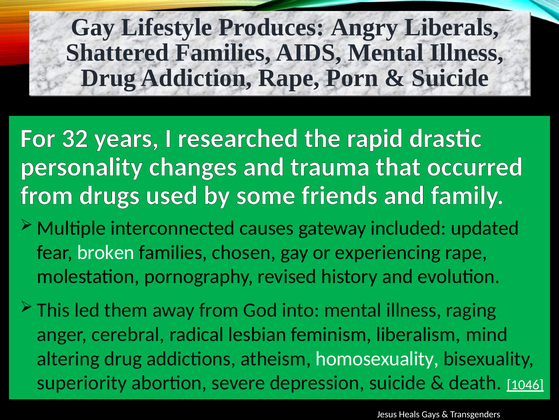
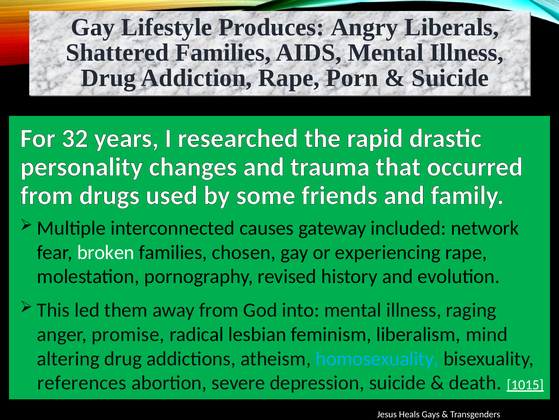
updated: updated -> network (485, 228)
cerebral: cerebral -> promise (128, 334)
homosexuality colour: white -> light blue (377, 358)
superiority: superiority -> references (82, 382)
1046: 1046 -> 1015 (525, 384)
